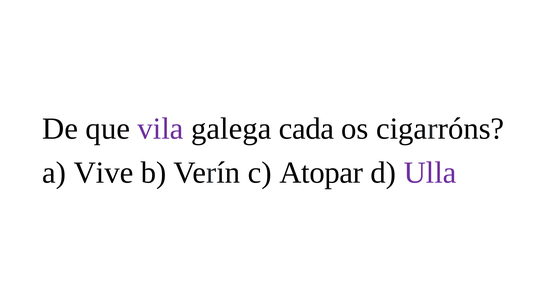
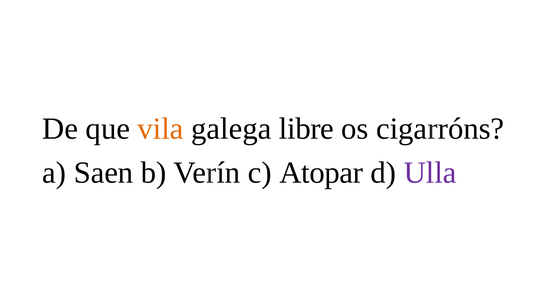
vila colour: purple -> orange (161, 129)
cada: cada -> libre (306, 129)
Vive: Vive -> Saen (104, 173)
